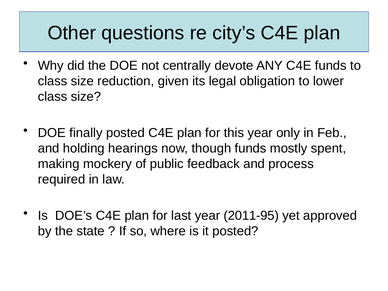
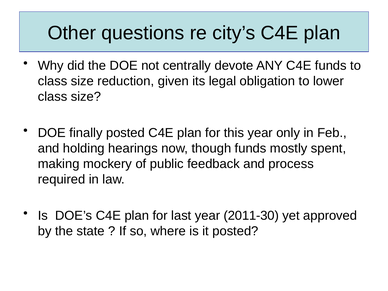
2011-95: 2011-95 -> 2011-30 (251, 216)
